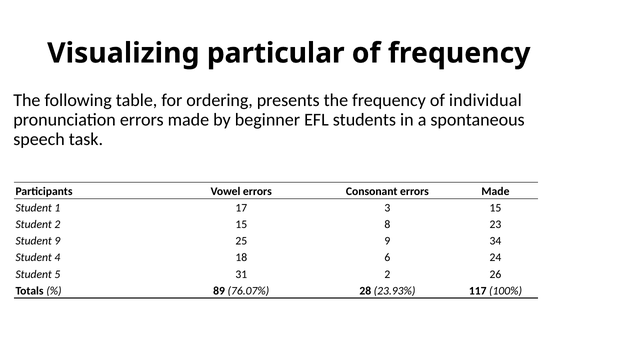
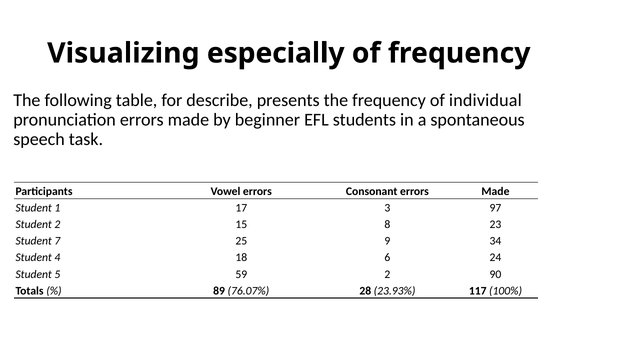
particular: particular -> especially (276, 53)
ordering: ordering -> describe (220, 100)
3 15: 15 -> 97 (495, 208)
Student 9: 9 -> 7 (57, 241)
31: 31 -> 59 (241, 274)
26: 26 -> 90 (495, 274)
